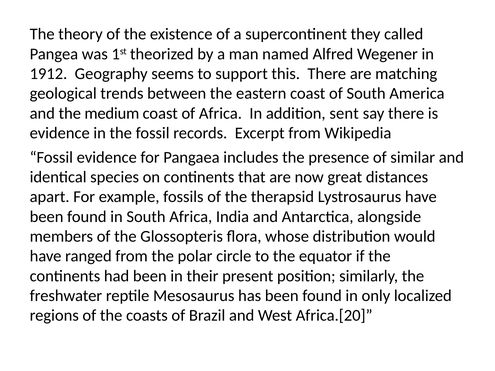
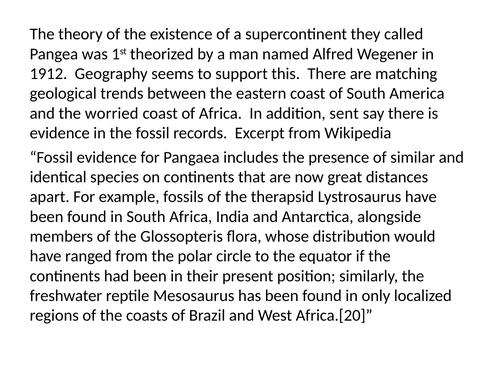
medium: medium -> worried (112, 113)
